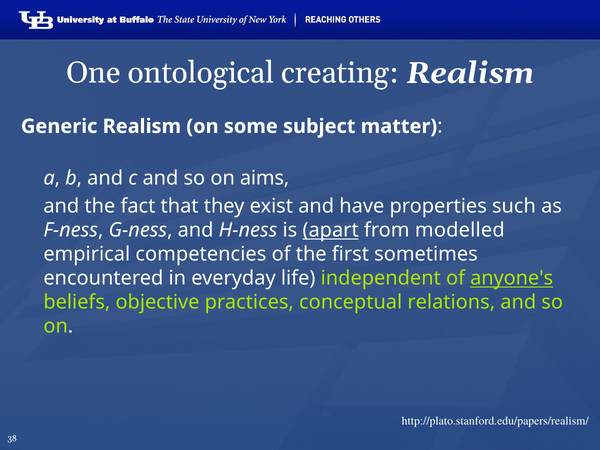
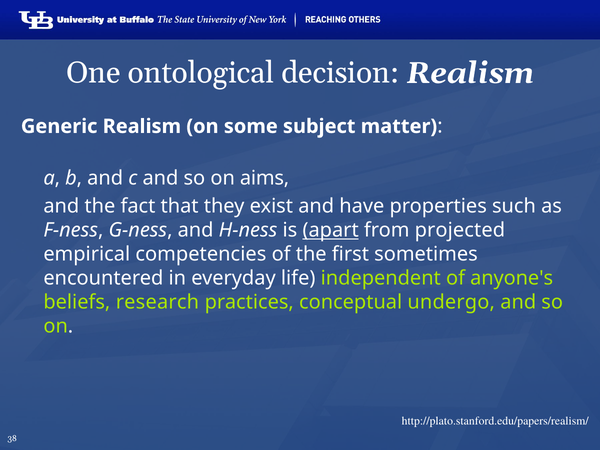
creating: creating -> decision (340, 73)
modelled: modelled -> projected (460, 230)
anyone's underline: present -> none (512, 278)
objective: objective -> research (157, 302)
relations: relations -> undergo (451, 302)
